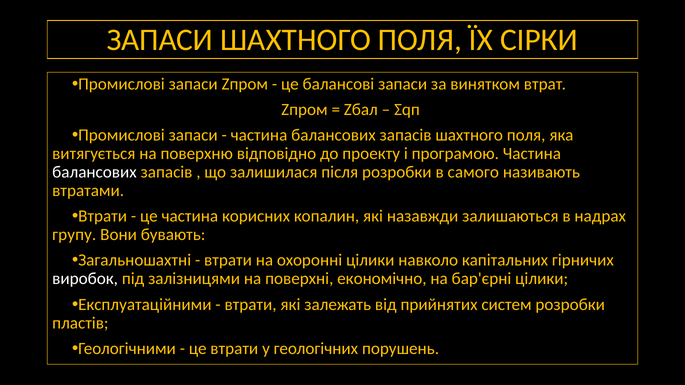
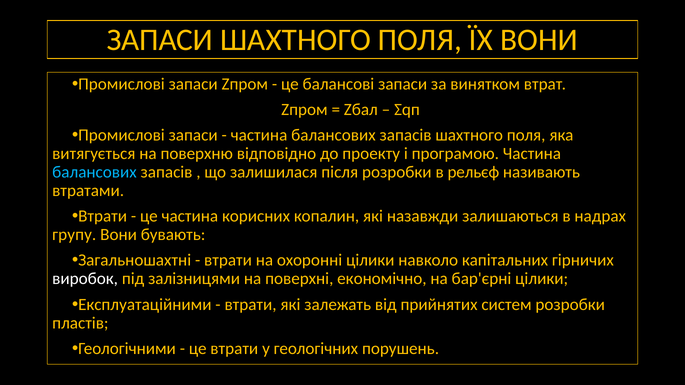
ЇХ СІРКИ: СІРКИ -> ВОНИ (539, 40)
балансових colour: white -> light blue (94, 172)
самого: самого -> рельєф (473, 172)
